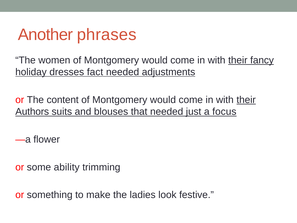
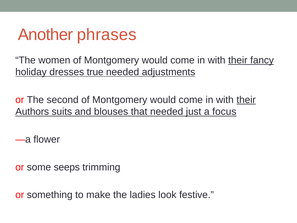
fact: fact -> true (95, 72)
content: content -> second (63, 100)
ability: ability -> seeps (67, 167)
